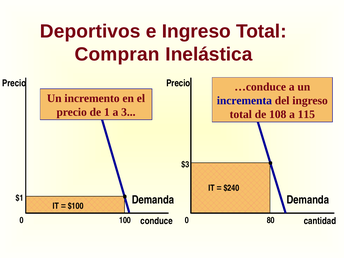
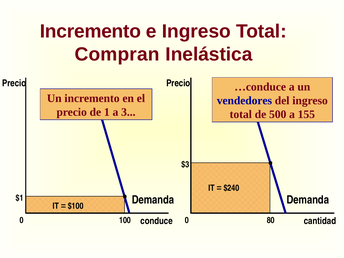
Deportivos: Deportivos -> Incremento (90, 31)
incrementa: incrementa -> vendedores (244, 101)
108: 108 -> 500 (278, 114)
115: 115 -> 155 (306, 114)
